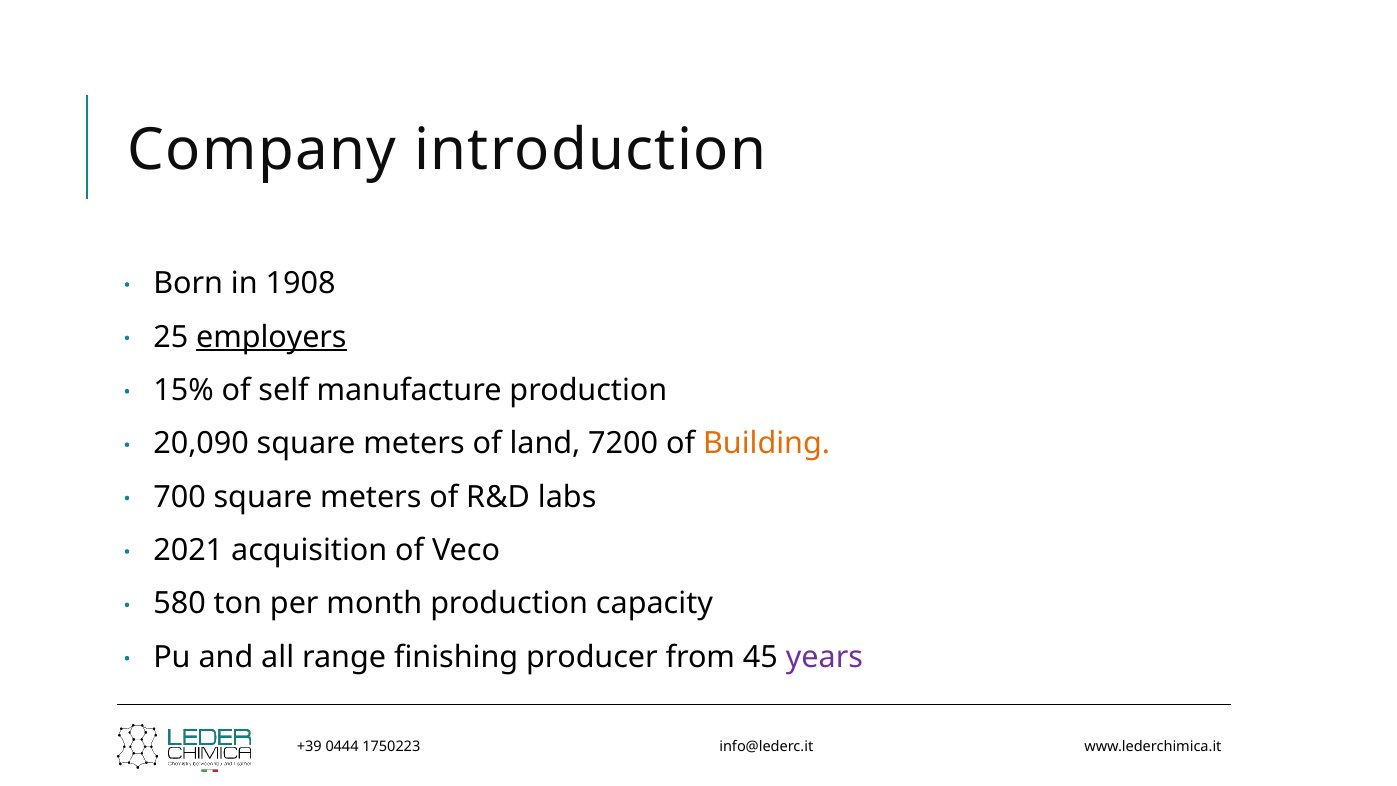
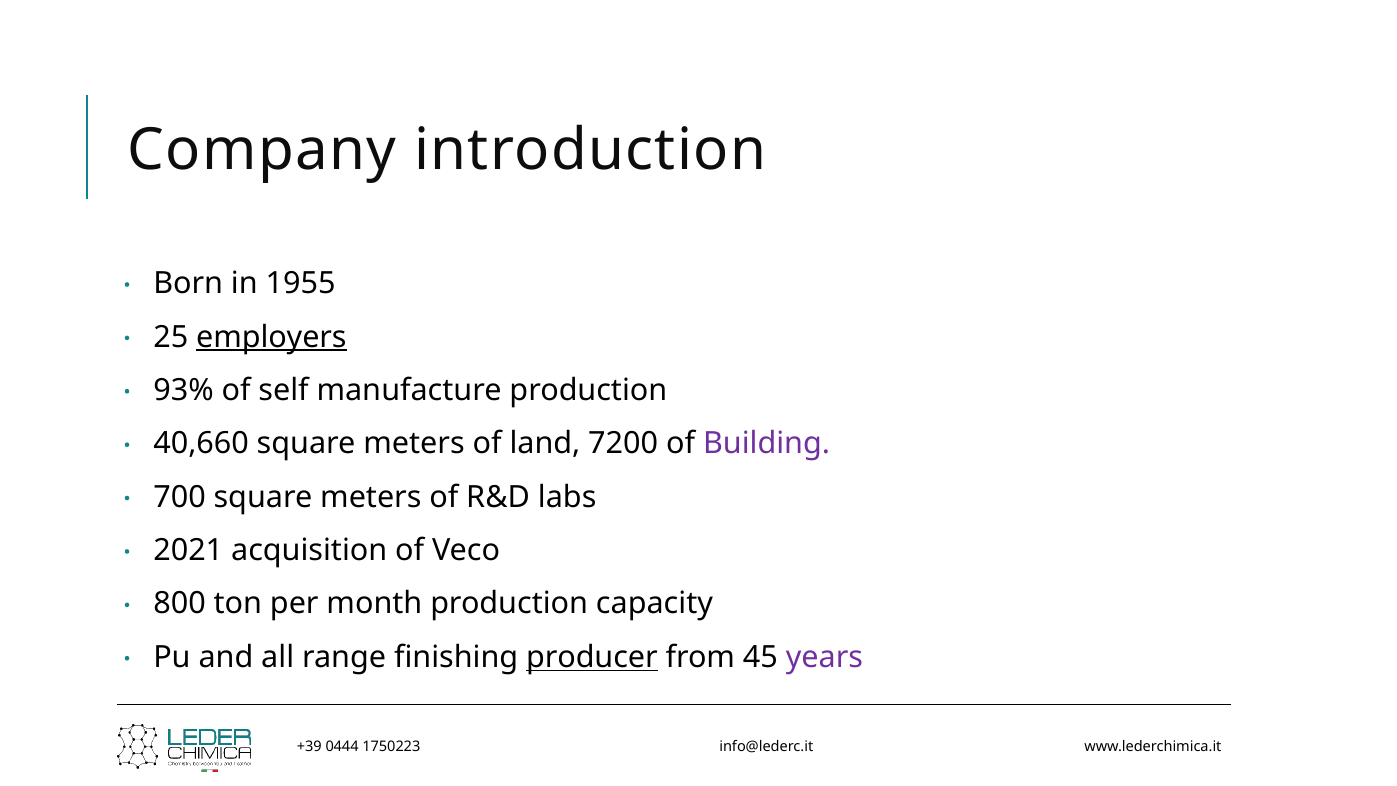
1908: 1908 -> 1955 (301, 283)
15%: 15% -> 93% (183, 390)
20,090: 20,090 -> 40,660 (201, 444)
Building colour: orange -> purple (767, 444)
580: 580 -> 800 (180, 604)
producer underline: none -> present (592, 657)
